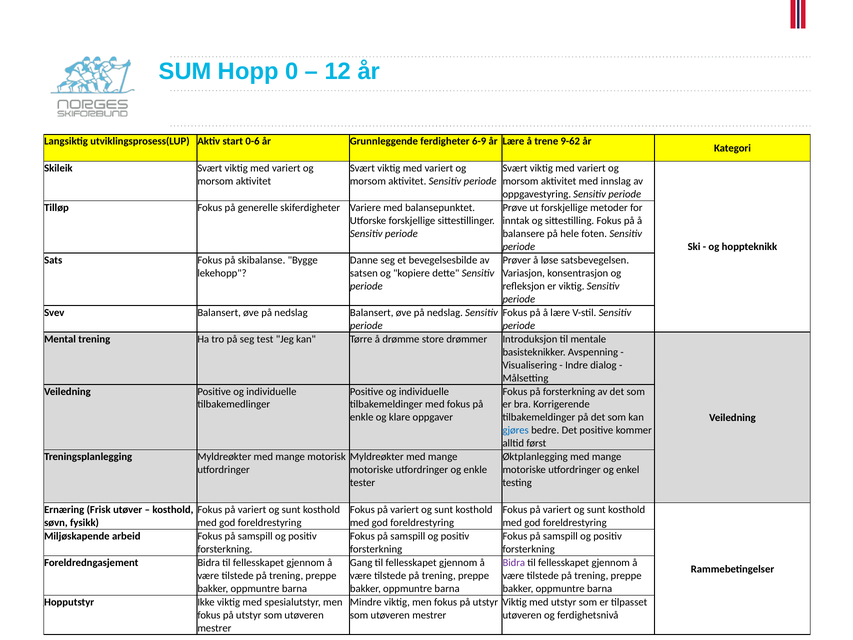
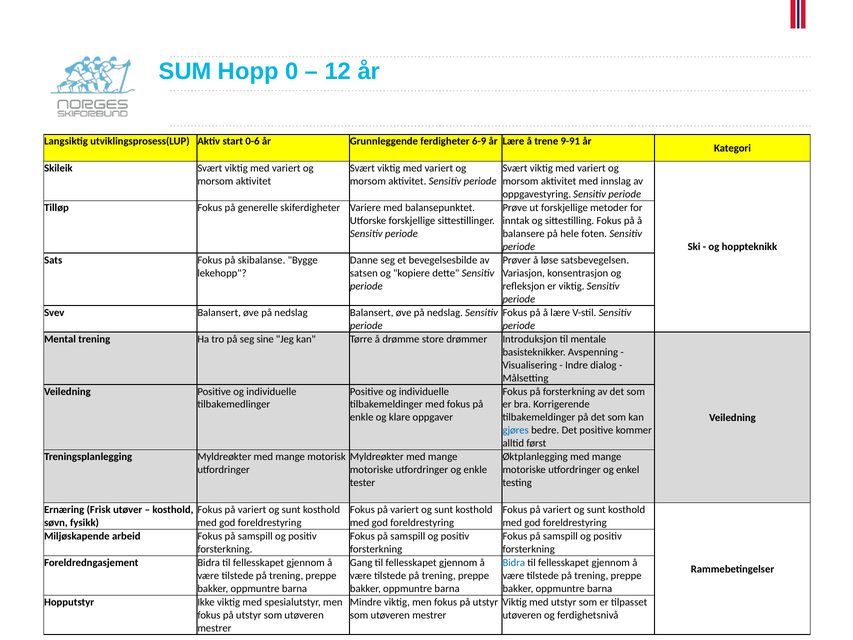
9-62: 9-62 -> 9-91 (570, 141)
test: test -> sine (265, 339)
Bidra colour: purple -> blue (514, 563)
